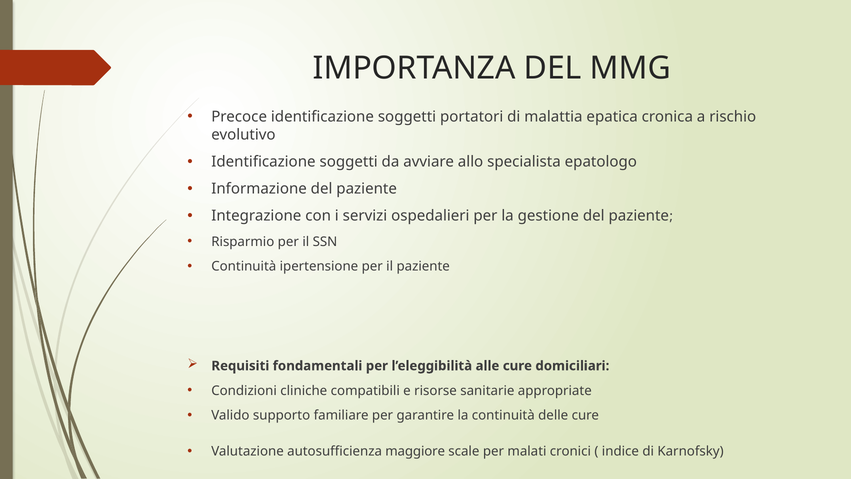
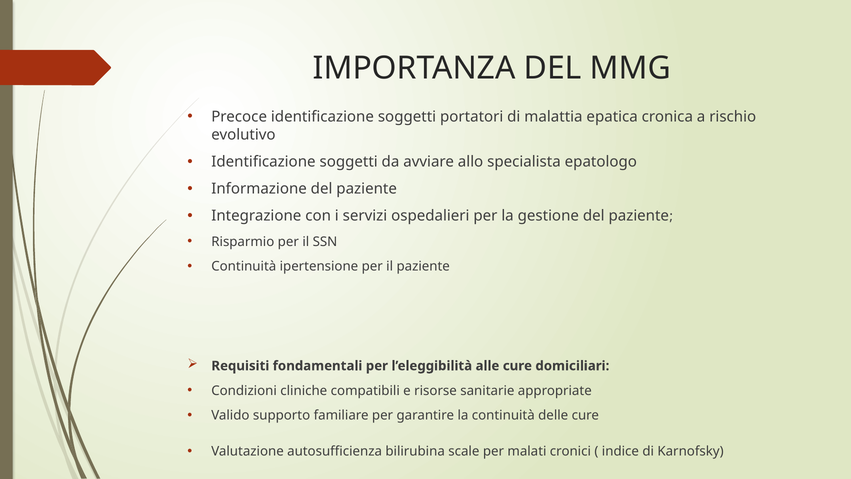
maggiore: maggiore -> bilirubina (415, 451)
